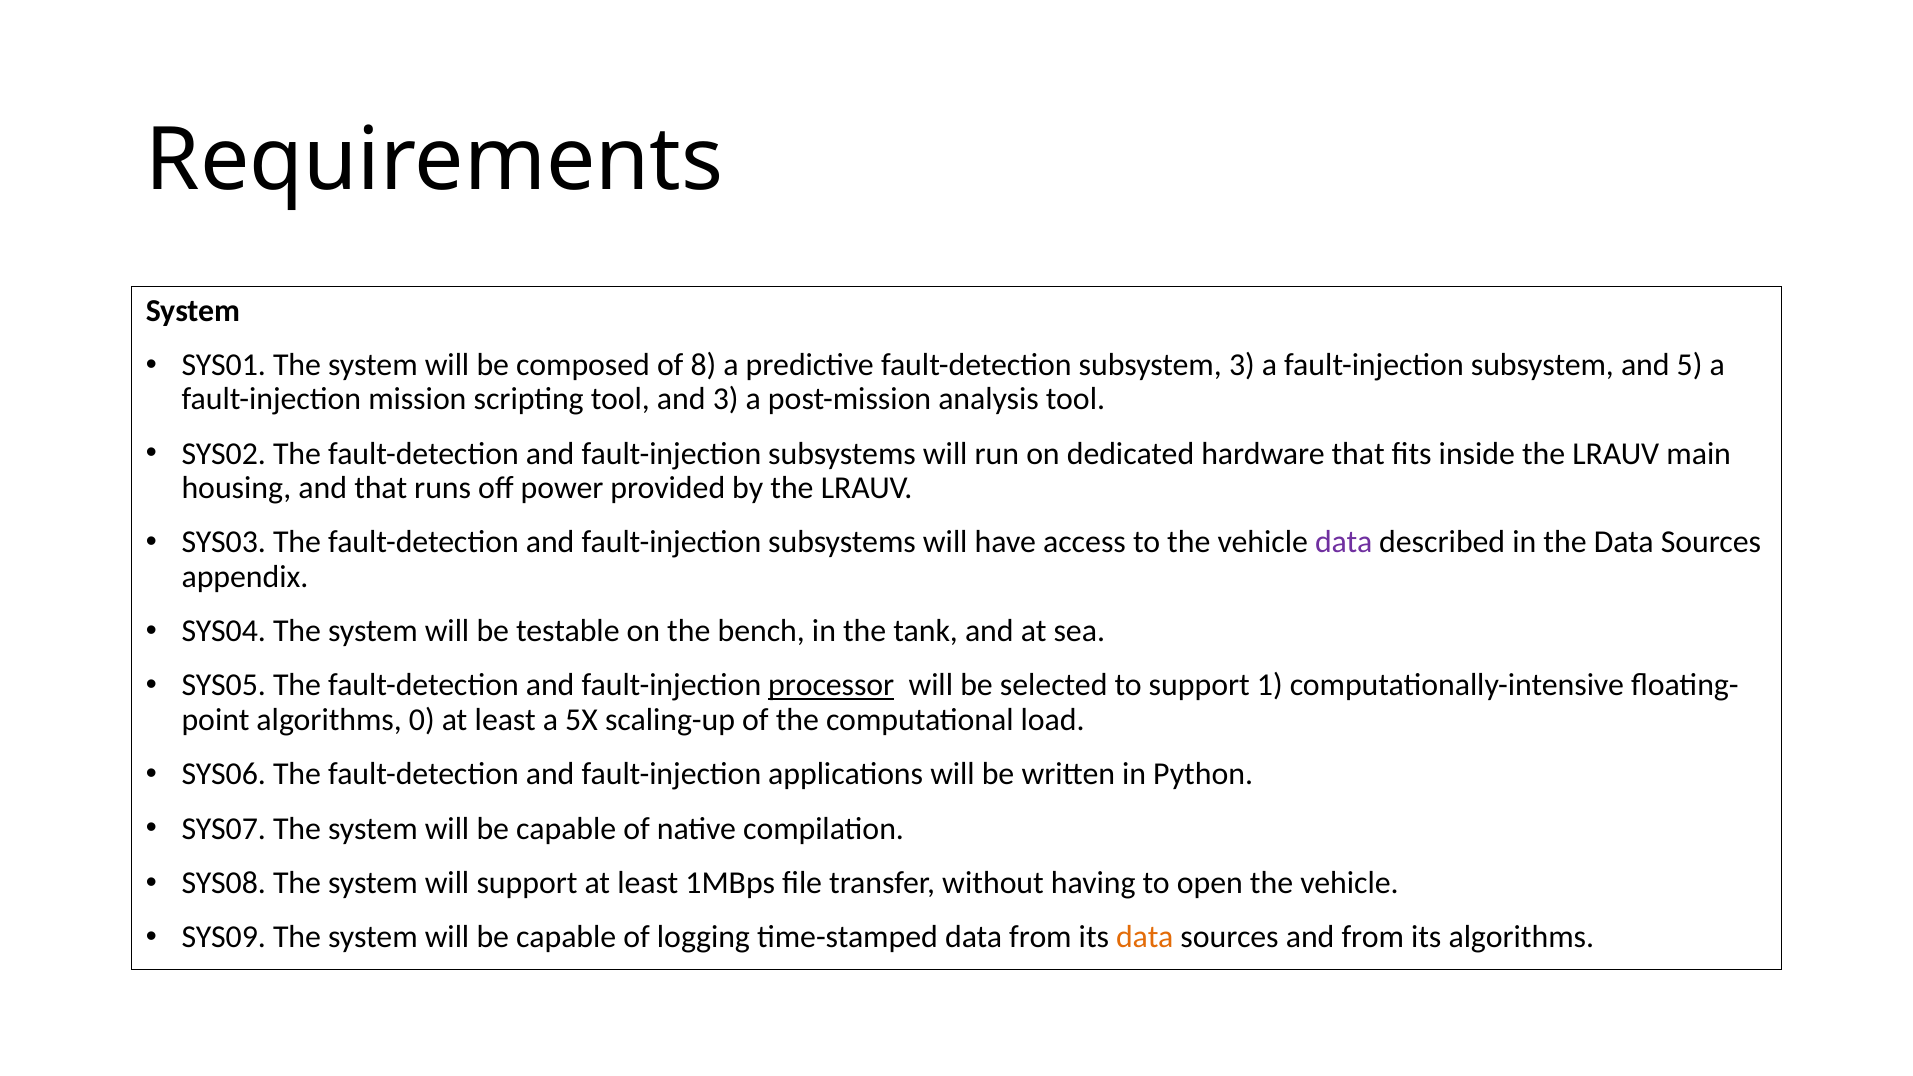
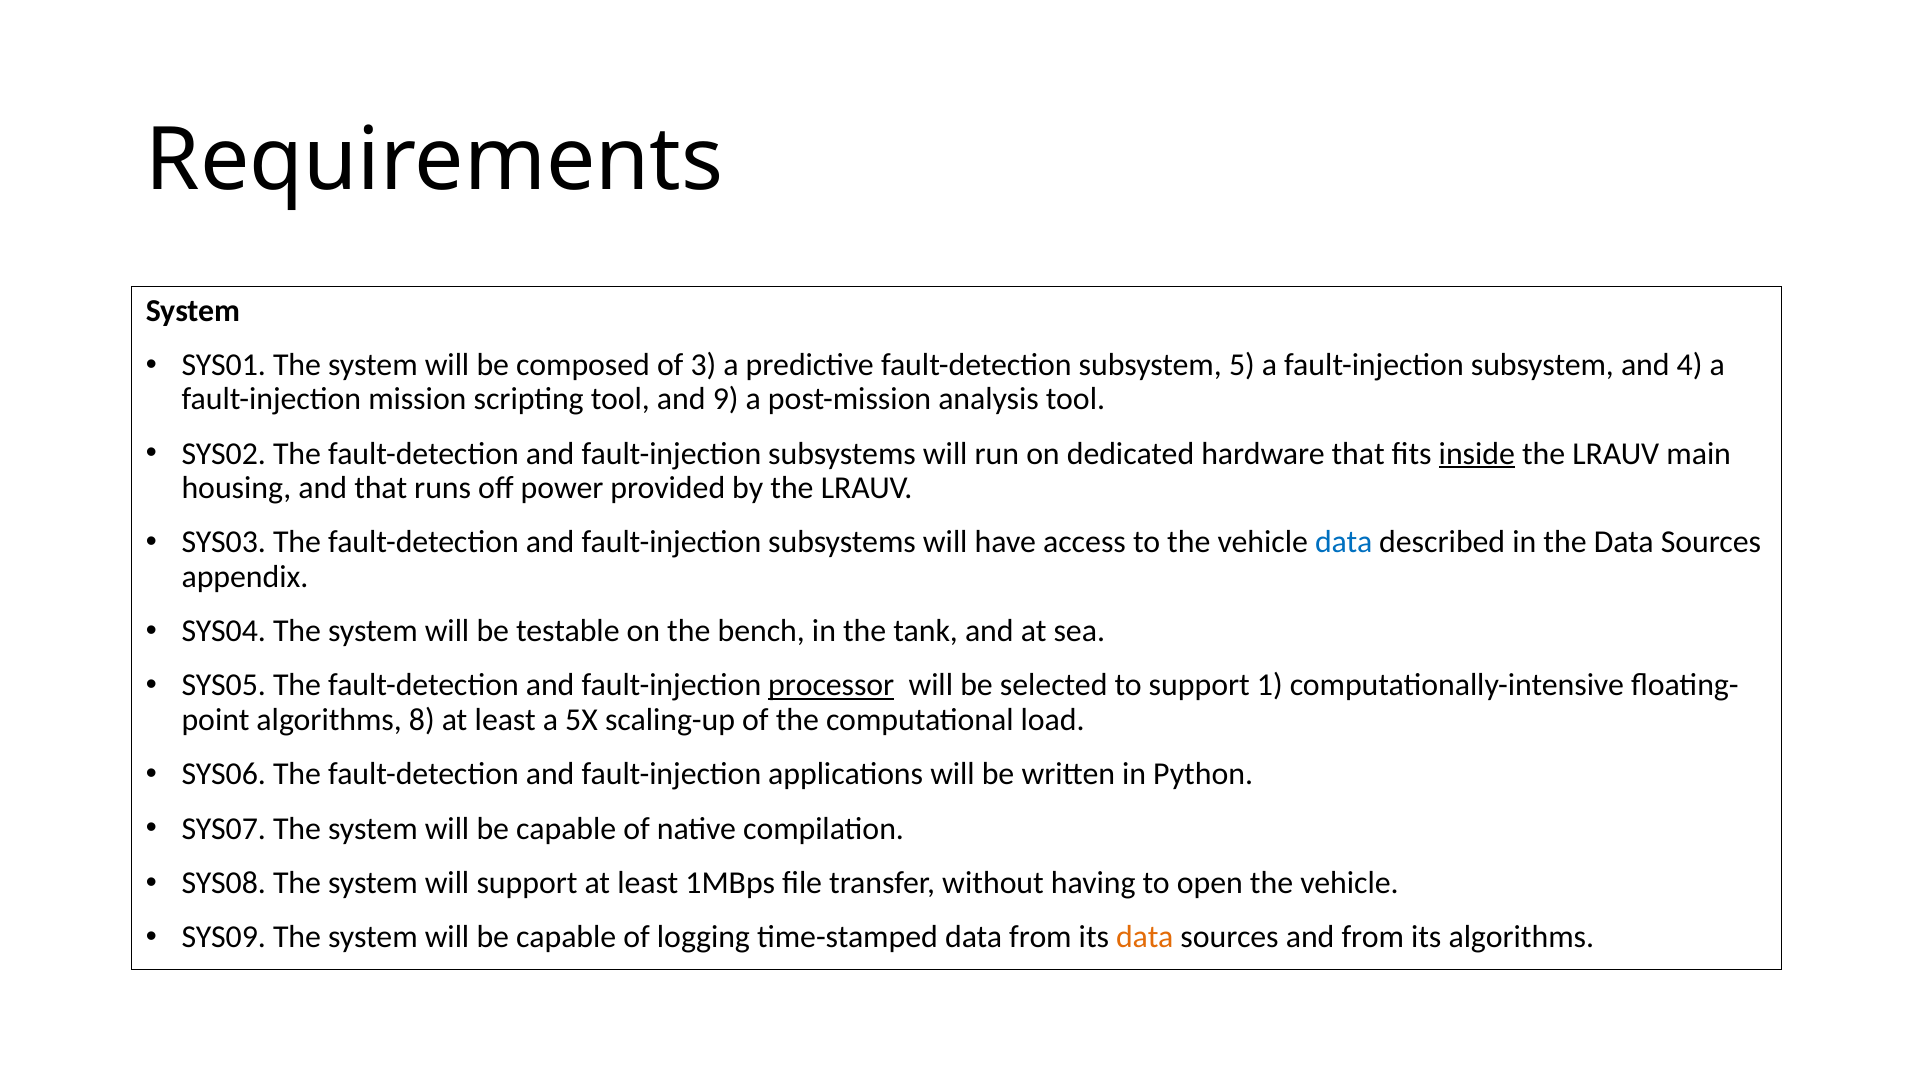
8: 8 -> 3 (703, 365)
subsystem 3: 3 -> 5 (1242, 365)
5: 5 -> 4 (1690, 365)
and 3: 3 -> 9 (726, 399)
inside underline: none -> present (1477, 454)
data colour: purple -> blue (1344, 542)
0: 0 -> 8 (422, 720)
